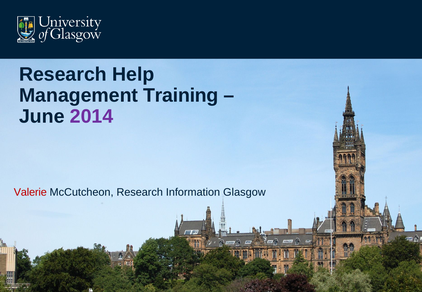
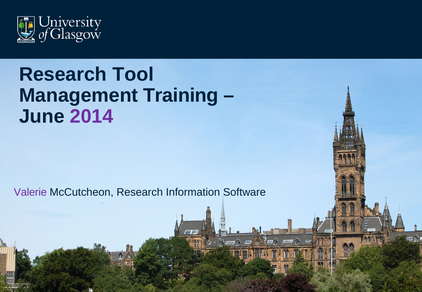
Help: Help -> Tool (133, 74)
Valerie colour: red -> purple (30, 193)
Glasgow: Glasgow -> Software (244, 193)
